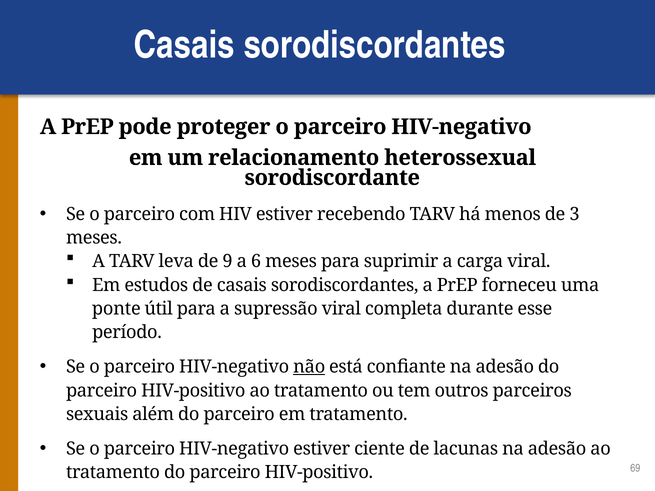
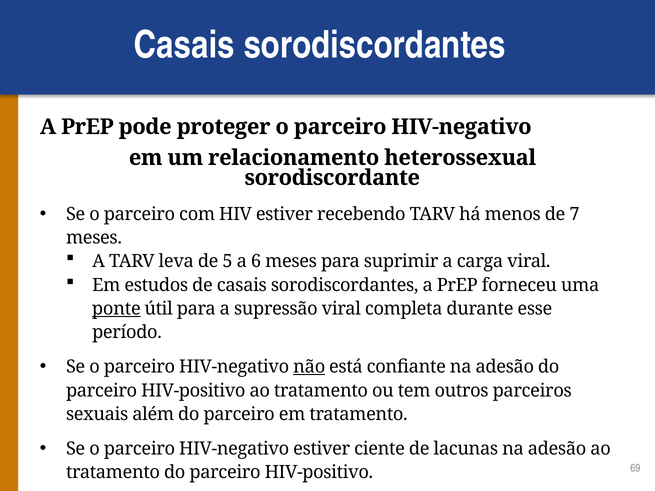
3: 3 -> 7 (574, 214)
9: 9 -> 5 (228, 262)
ponte underline: none -> present (116, 309)
